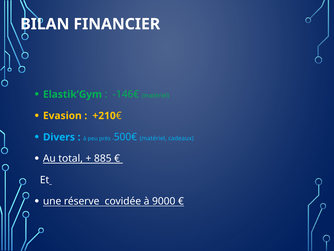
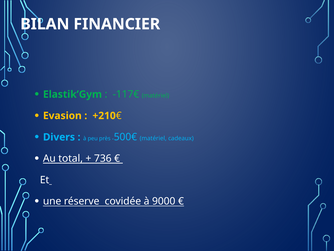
-146€: -146€ -> -117€ (126, 94)
885: 885 -> 736 (103, 158)
